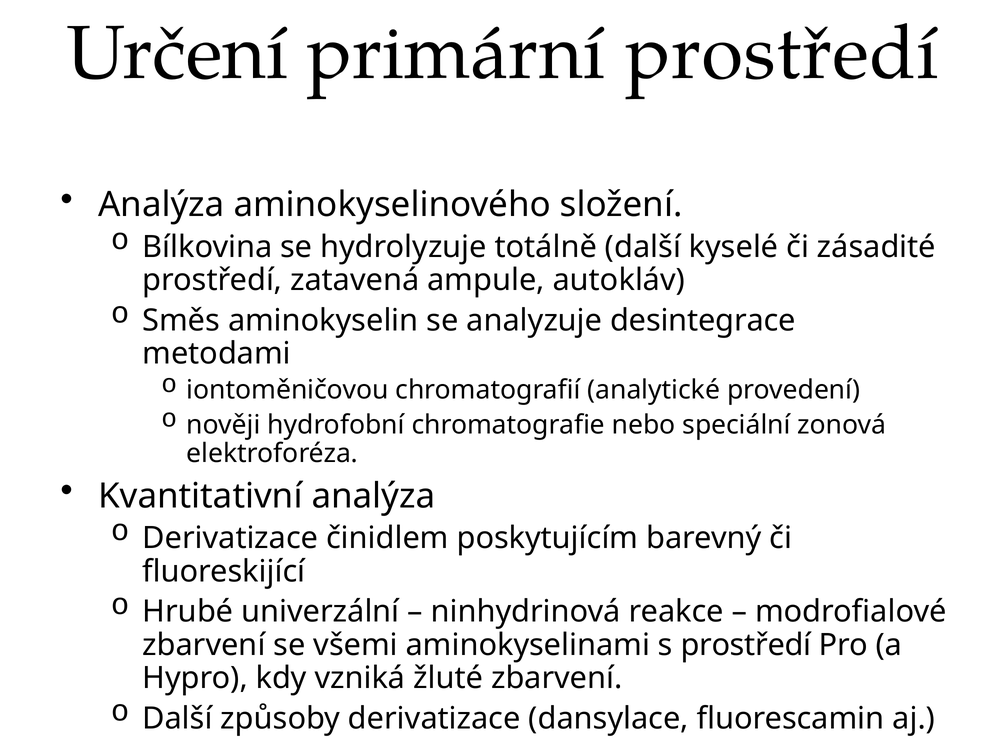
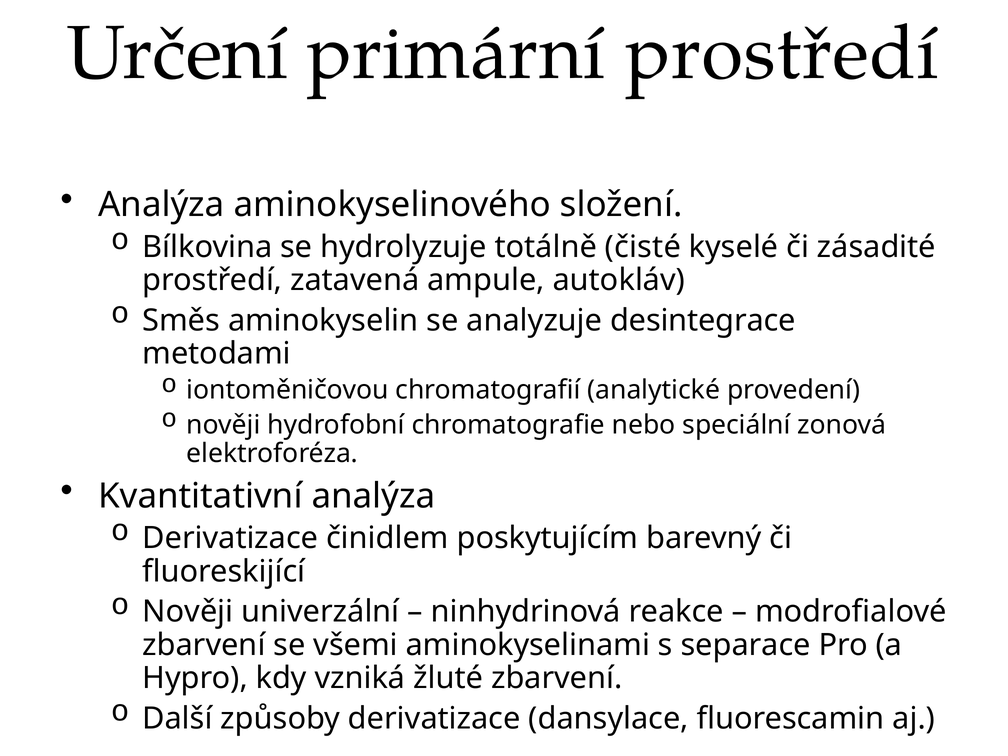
totálně další: další -> čisté (643, 247)
Hrubé: Hrubé -> Nověji (188, 612)
s prostředí: prostředí -> separace (746, 645)
